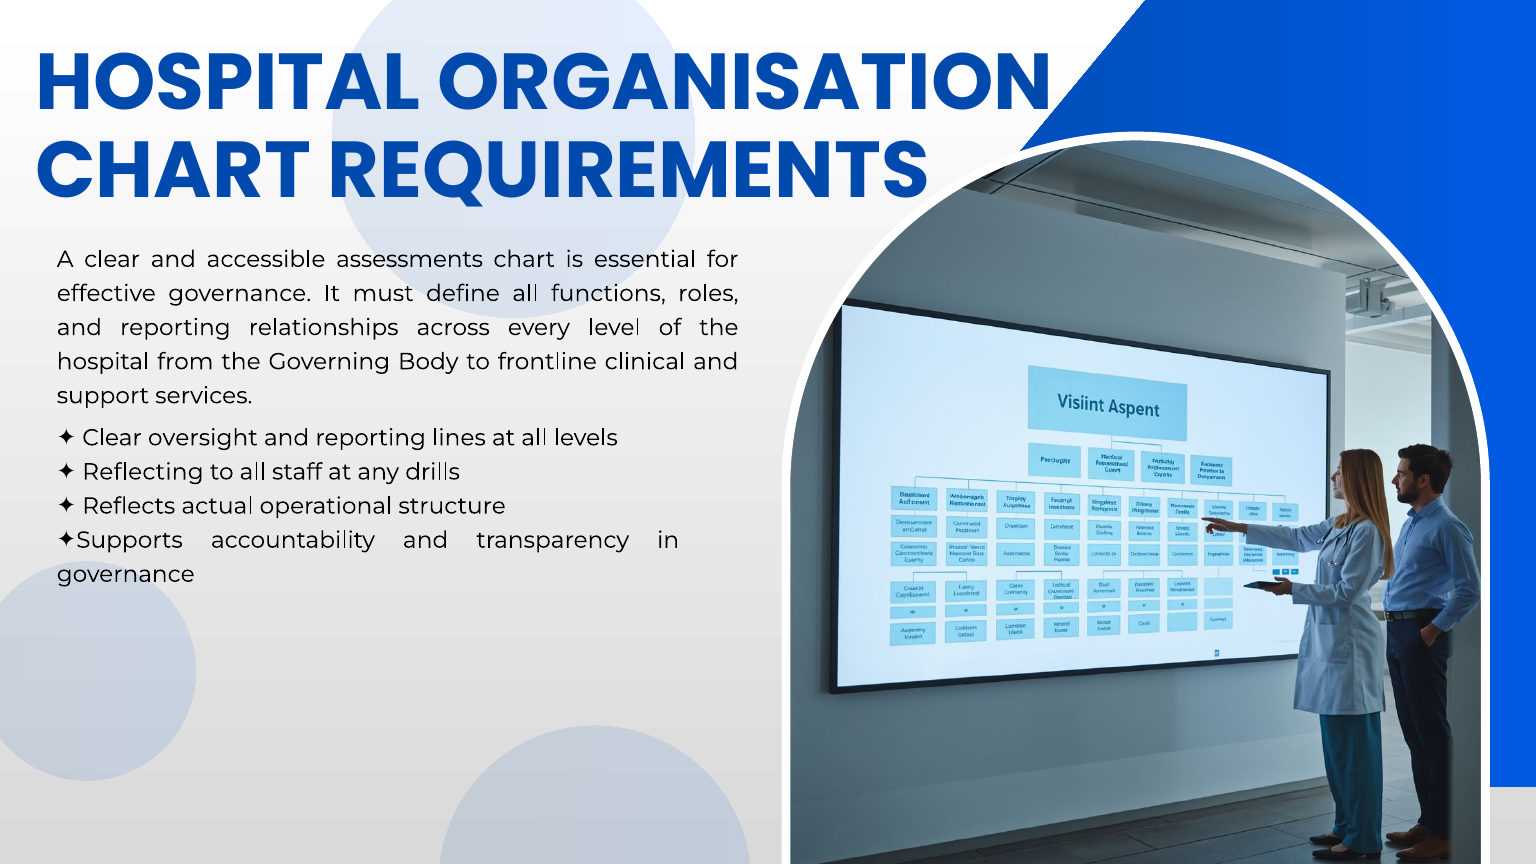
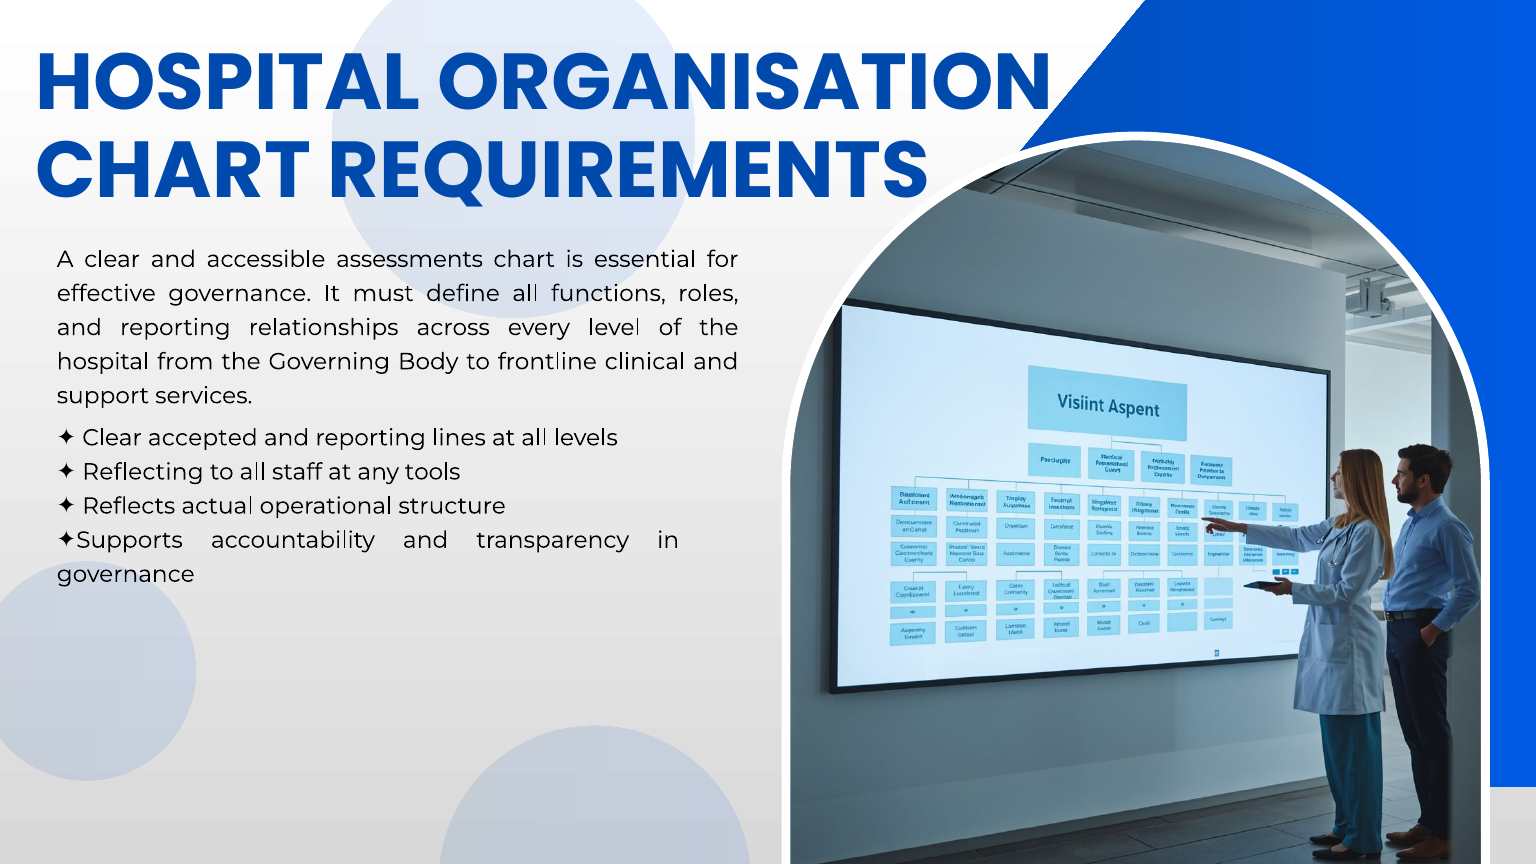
oversight: oversight -> accepted (203, 438)
drills: drills -> tools (433, 472)
